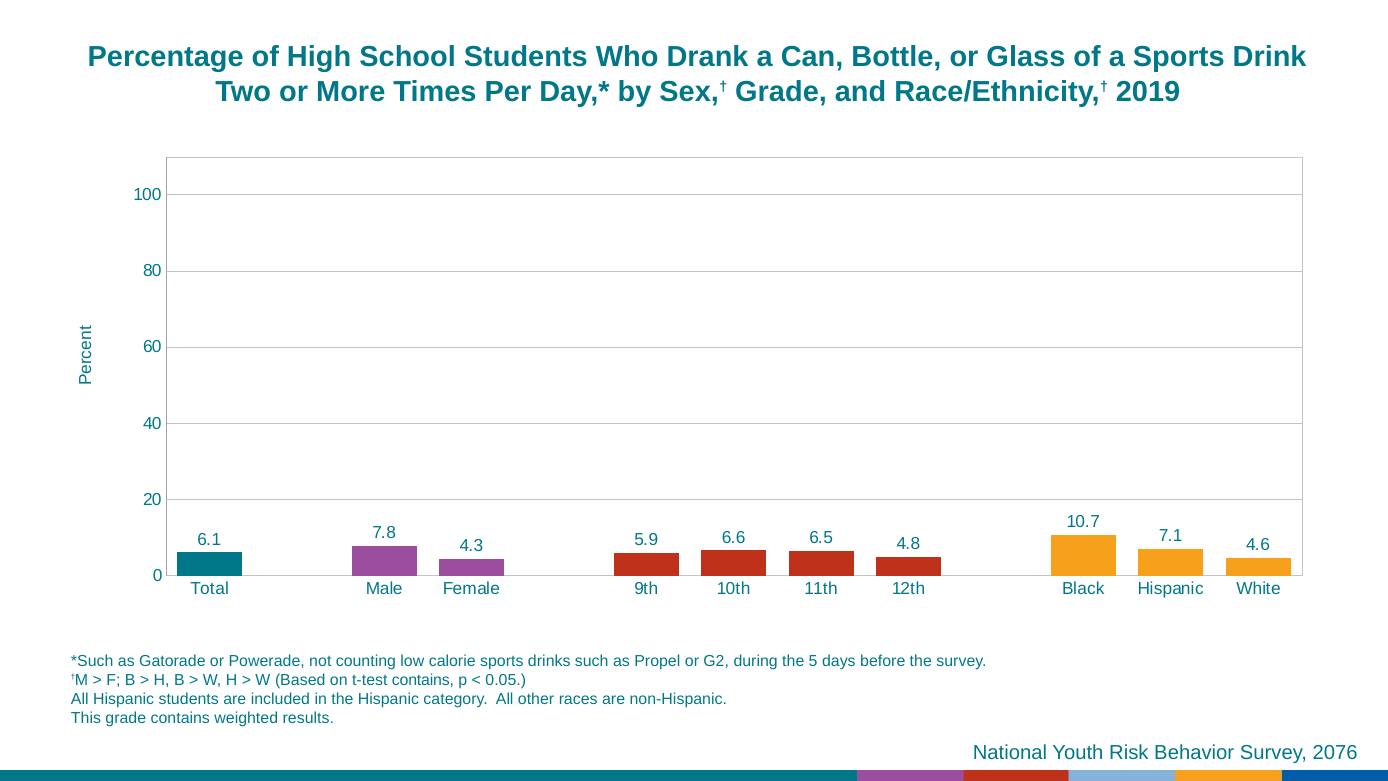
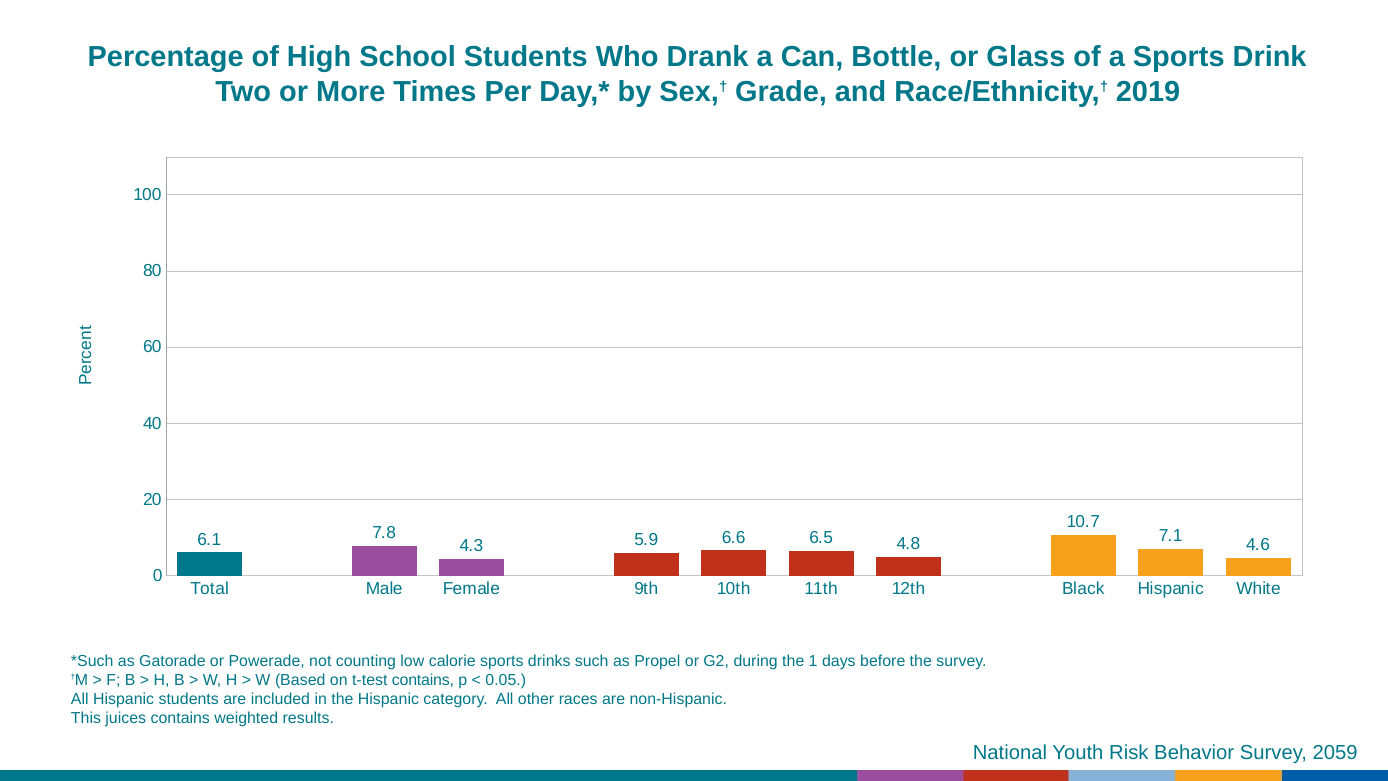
5: 5 -> 1 (813, 661)
This grade: grade -> juices (126, 718)
2076: 2076 -> 2059 (1335, 753)
